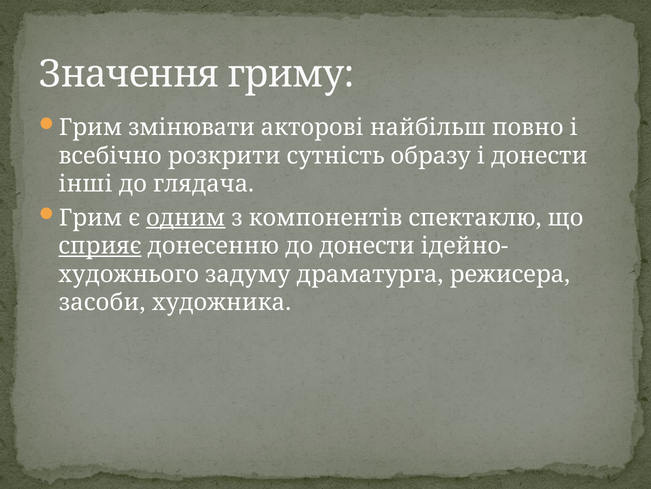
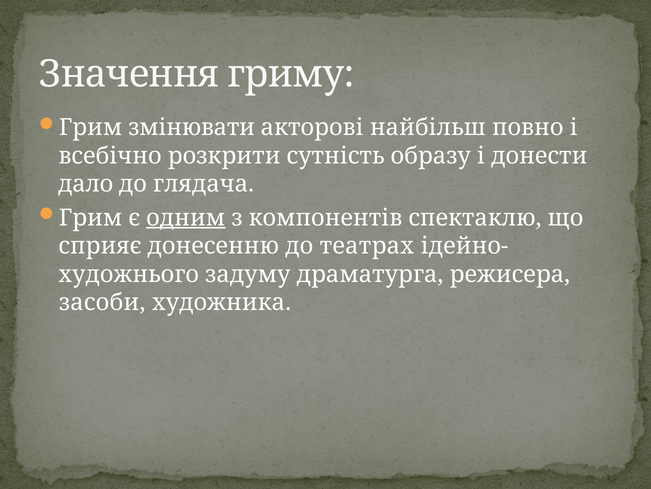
інші: інші -> дало (86, 184)
сприяє underline: present -> none (100, 246)
до донести: донести -> театрах (367, 246)
